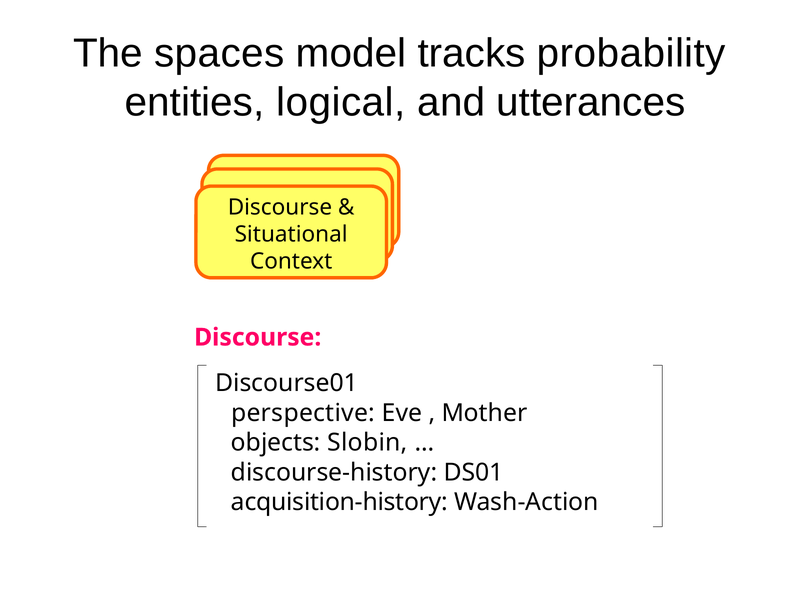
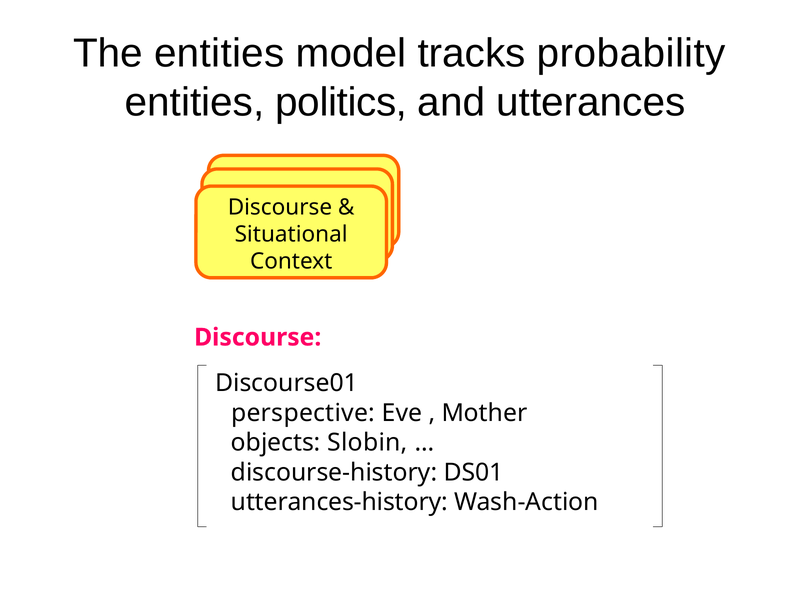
The spaces: spaces -> entities (219, 54)
logical: logical -> politics (341, 102)
acquisition-history: acquisition-history -> utterances-history (339, 502)
